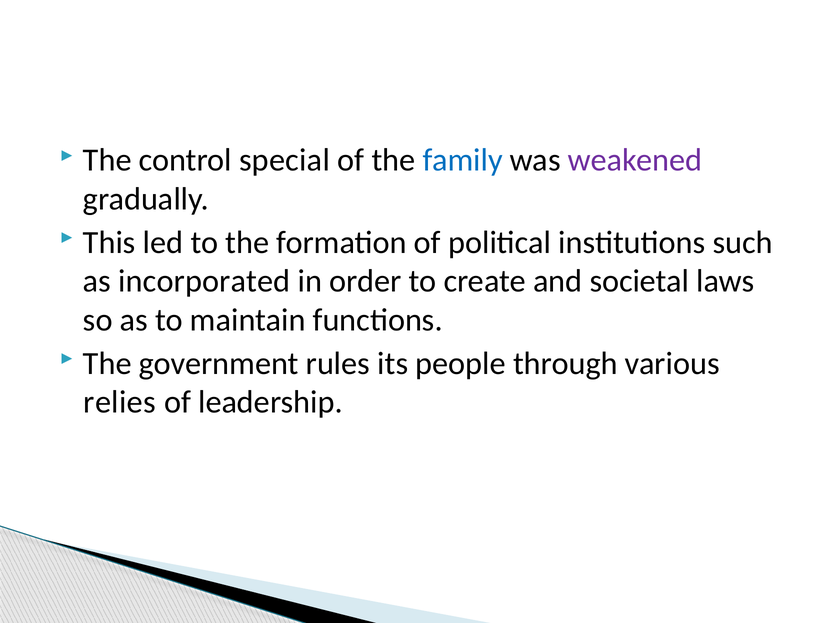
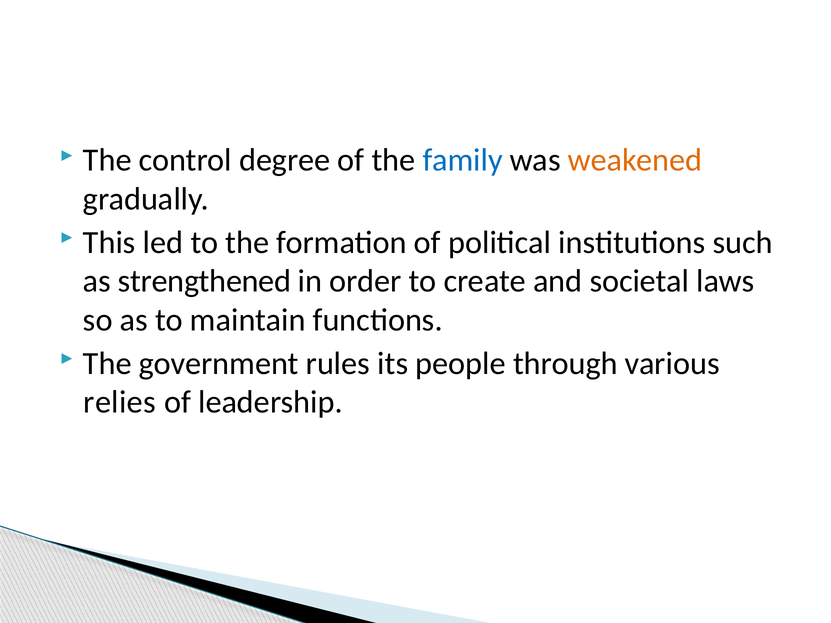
special: special -> degree (285, 160)
weakened colour: purple -> orange (635, 160)
incorporated: incorporated -> strengthened (205, 281)
